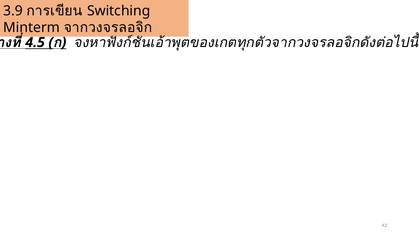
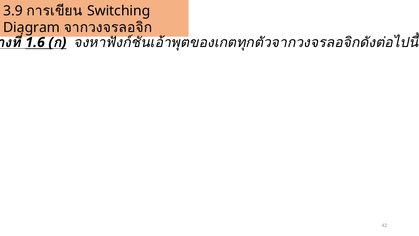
Minterm: Minterm -> Diagram (32, 28)
4.5: 4.5 -> 1.6 (35, 42)
